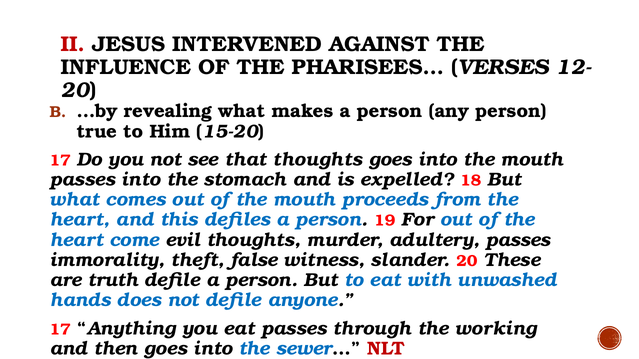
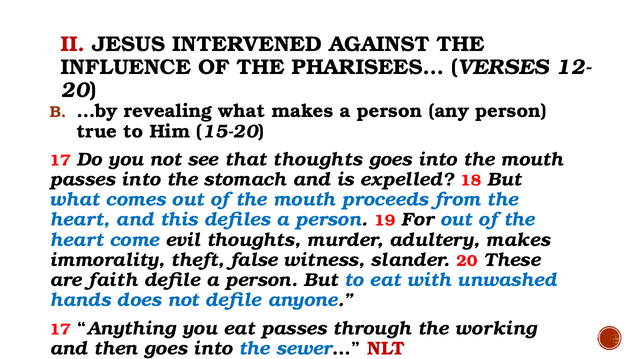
adultery passes: passes -> makes (518, 240)
truth: truth -> faith (113, 281)
